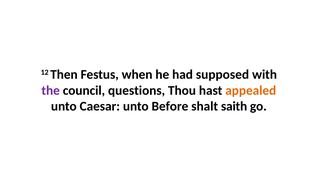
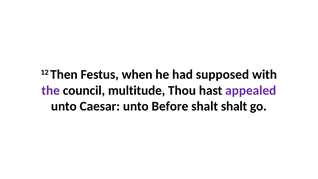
questions: questions -> multitude (137, 90)
appealed colour: orange -> purple (251, 90)
shalt saith: saith -> shalt (234, 106)
